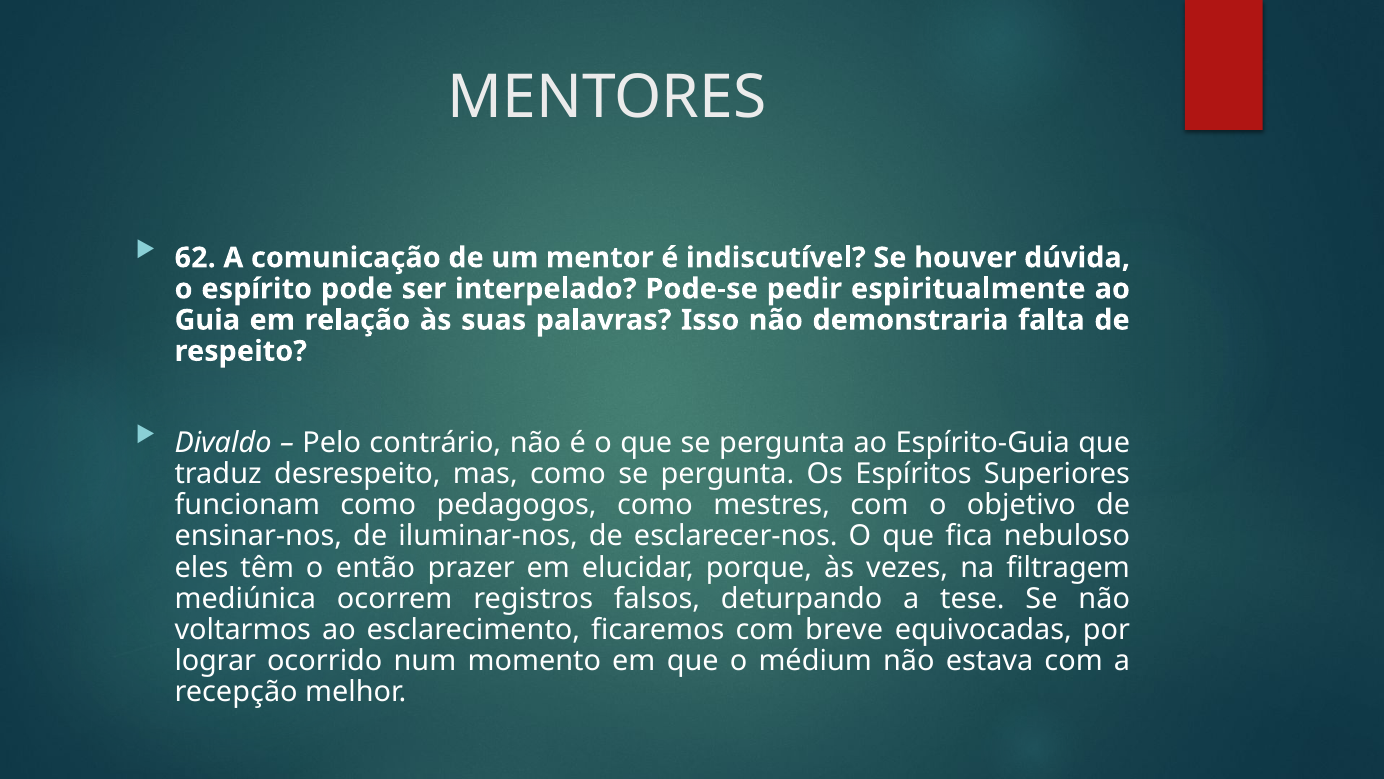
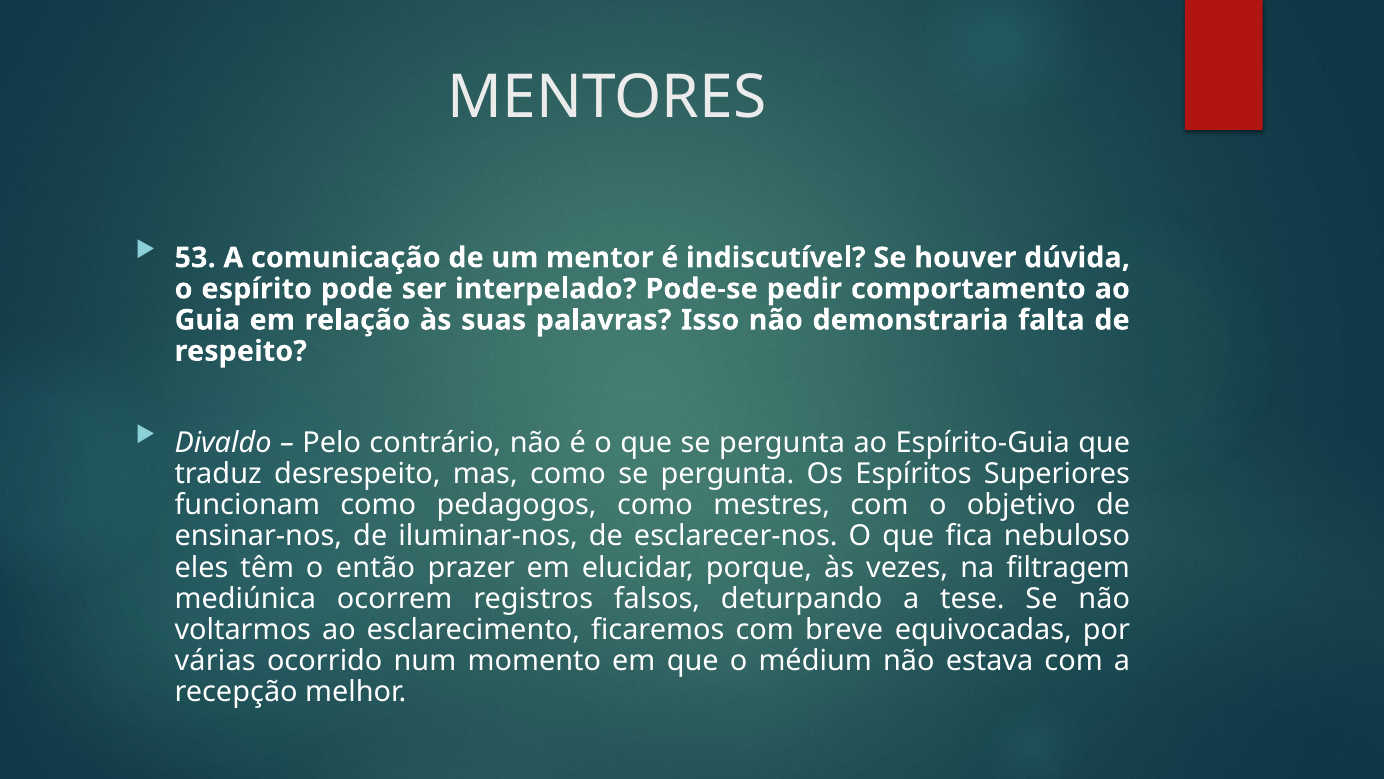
62: 62 -> 53 (195, 258)
espiritualmente: espiritualmente -> comportamento (968, 289)
lograr: lograr -> várias (215, 661)
